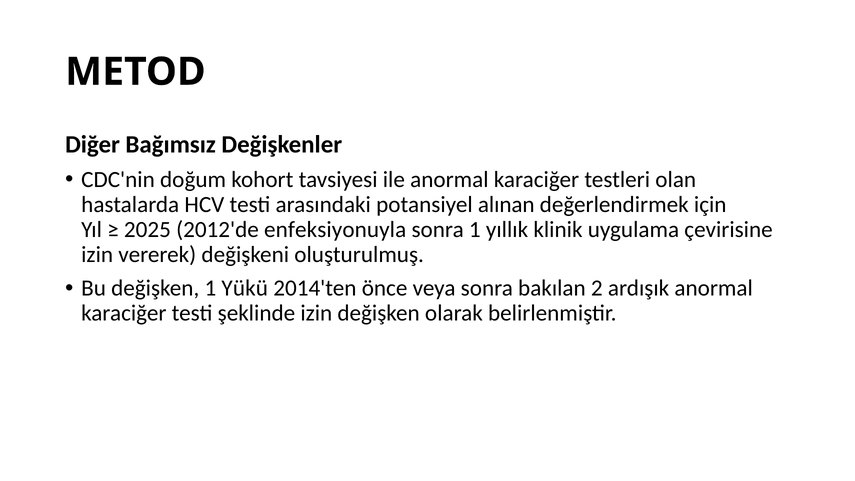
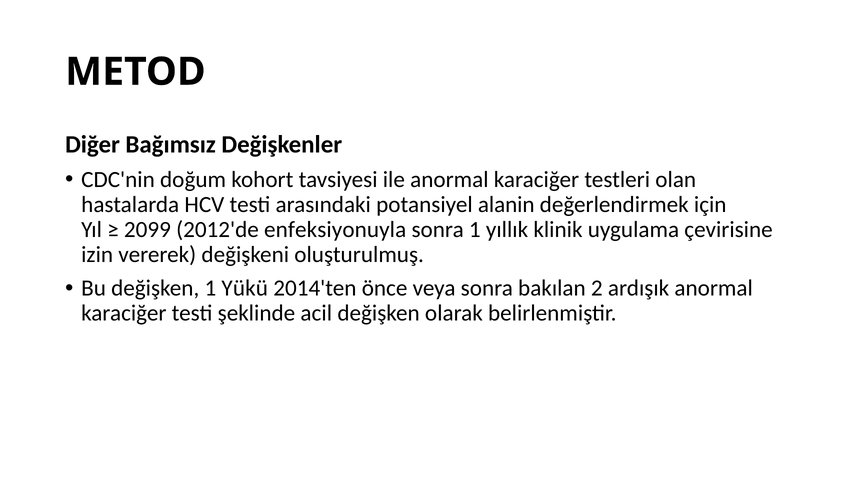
alınan: alınan -> alanin (506, 204)
2025: 2025 -> 2099 (147, 229)
şeklinde izin: izin -> acil (316, 313)
